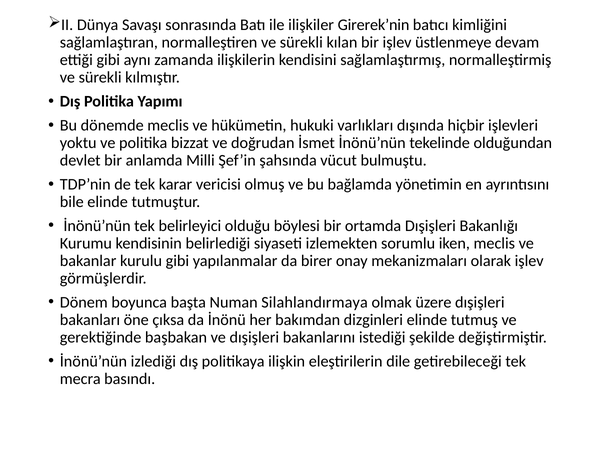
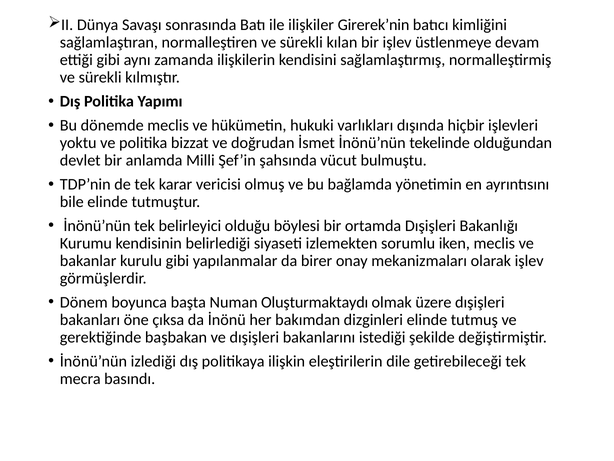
Silahlandırmaya: Silahlandırmaya -> Oluşturmaktaydı (315, 302)
